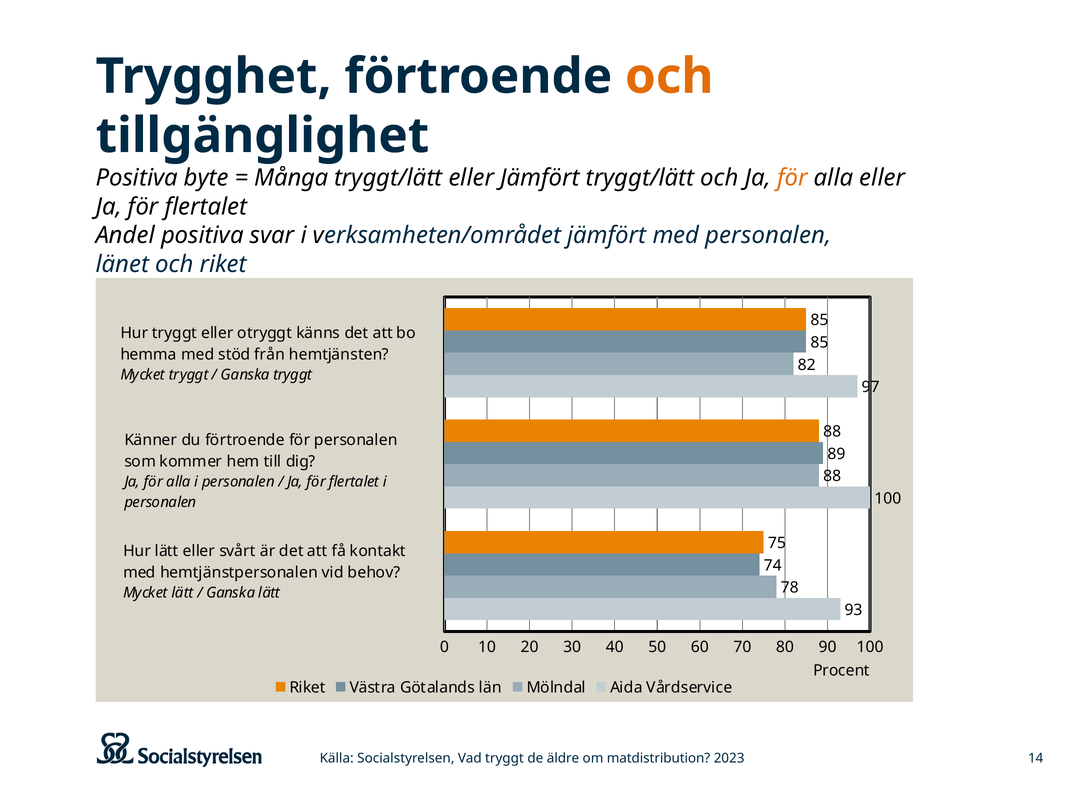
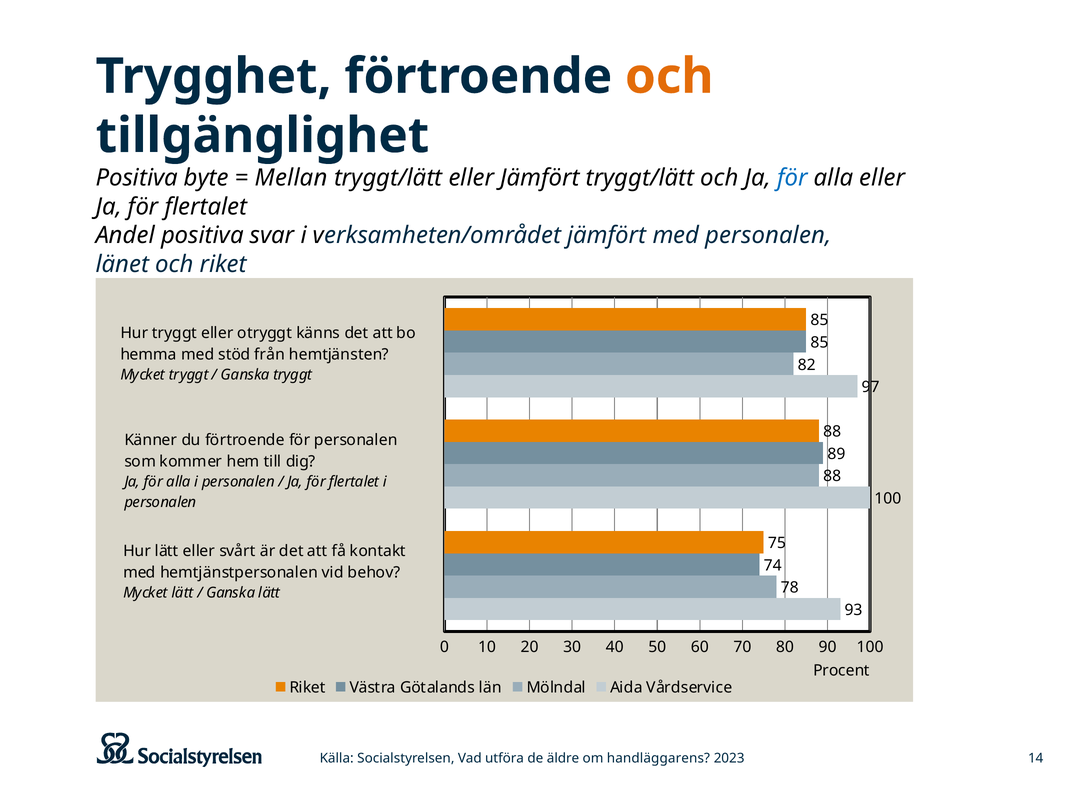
Många: Många -> Mellan (291, 178)
för colour: orange -> blue (792, 178)
Vad tryggt: tryggt -> utföra (504, 759)
matdistribution: matdistribution -> handläggarens (658, 759)
